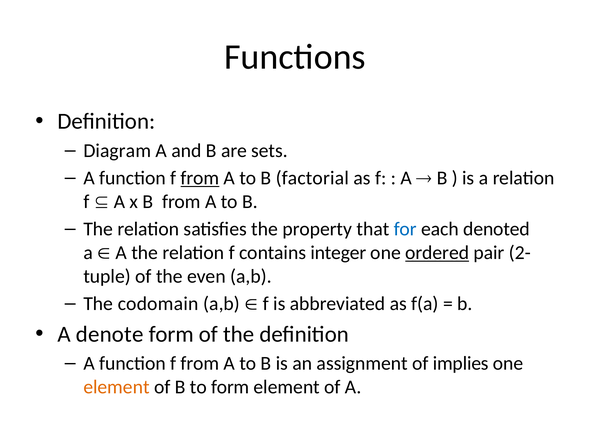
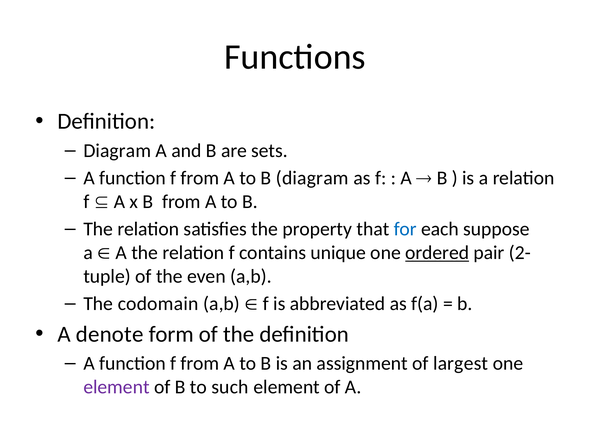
from underline: present -> none (200, 178)
B factorial: factorial -> diagram (312, 178)
denoted: denoted -> suppose (496, 229)
integer: integer -> unique (338, 253)
implies: implies -> largest (461, 364)
element colour: orange -> purple (116, 387)
to form: form -> such (230, 387)
